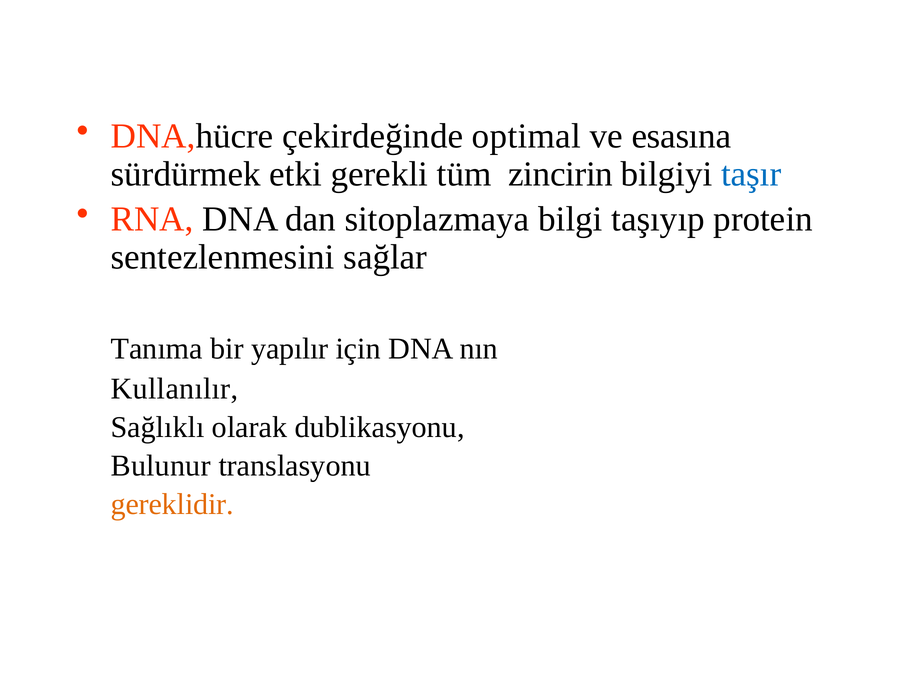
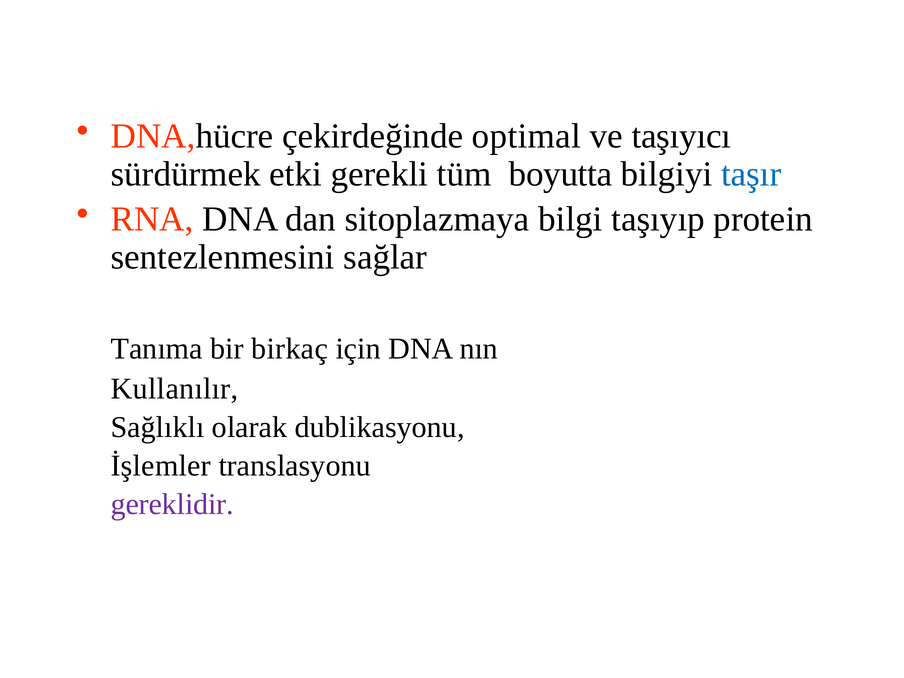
esasına: esasına -> taşıyıcı (681, 136)
zincirin: zincirin -> boyutta (561, 174)
yapılır: yapılır -> birkaç (290, 349)
Bulunur: Bulunur -> İşlemler (161, 466)
gereklidir colour: orange -> purple (172, 504)
